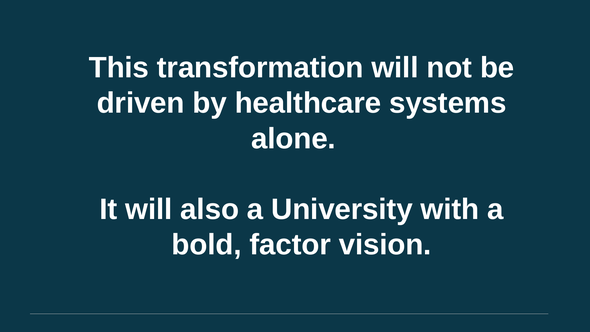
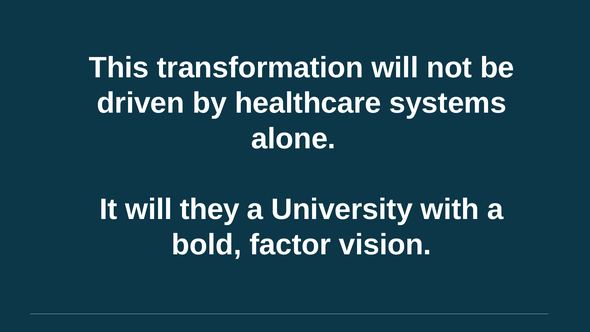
also: also -> they (210, 209)
